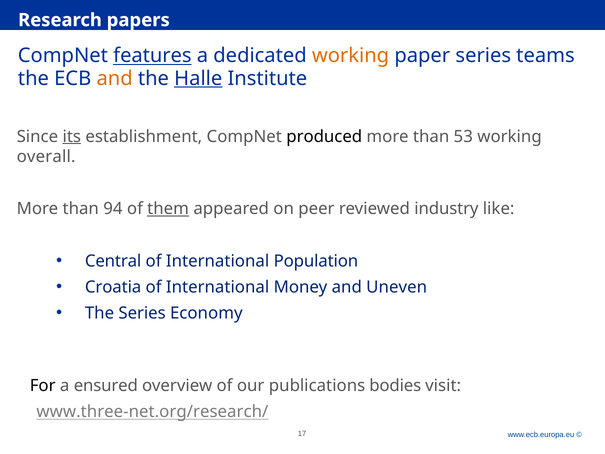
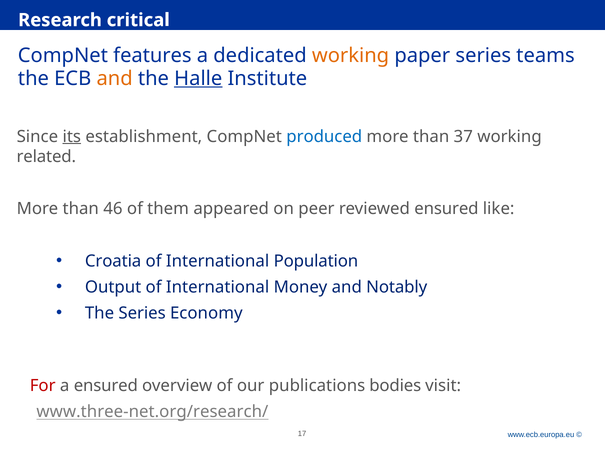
papers: papers -> critical (138, 20)
features underline: present -> none (152, 56)
produced colour: black -> blue (324, 136)
53: 53 -> 37 (463, 136)
overall: overall -> related (46, 157)
94: 94 -> 46 (113, 209)
them underline: present -> none (168, 209)
reviewed industry: industry -> ensured (446, 209)
Central: Central -> Croatia (113, 261)
Croatia: Croatia -> Output (113, 287)
Uneven: Uneven -> Notably (397, 287)
For colour: black -> red (43, 385)
